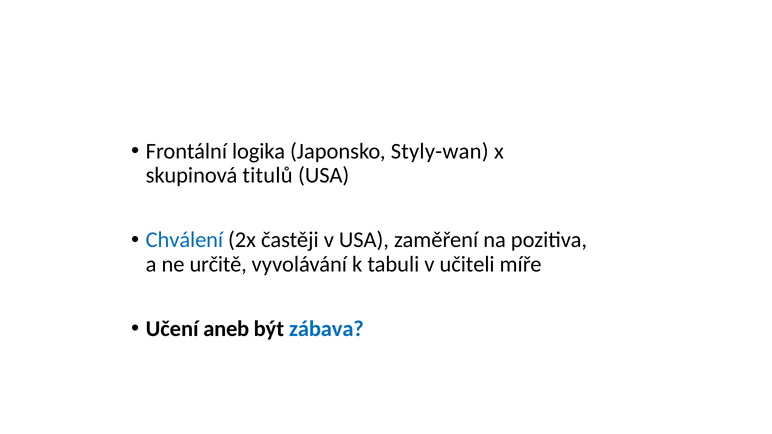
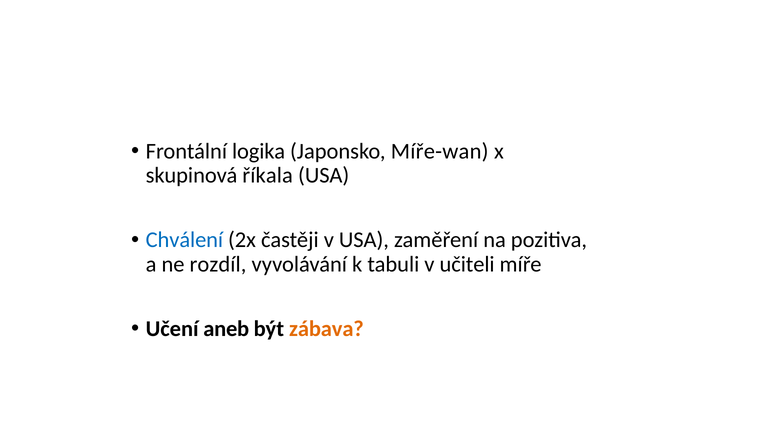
Styly-wan: Styly-wan -> Míře-wan (440, 151)
titulů: titulů -> říkala (268, 175)
určitě: určitě -> rozdíl (218, 264)
zábava colour: blue -> orange (326, 329)
